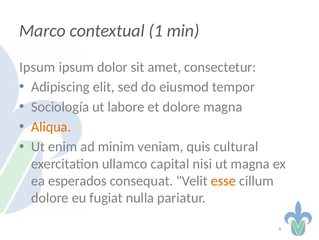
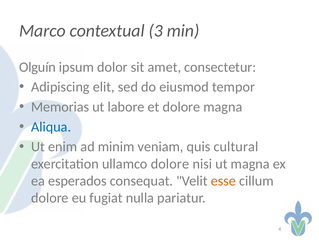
1: 1 -> 3 (156, 31)
Ipsum: Ipsum -> Olguín (37, 67)
Sociología: Sociología -> Memorias (60, 107)
Aliqua colour: orange -> blue (51, 126)
ullamco capital: capital -> dolore (170, 163)
